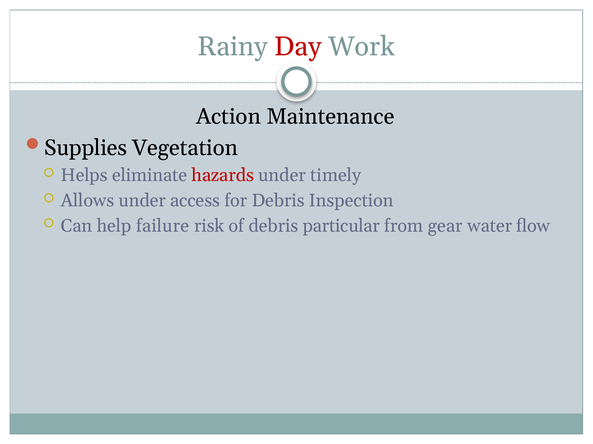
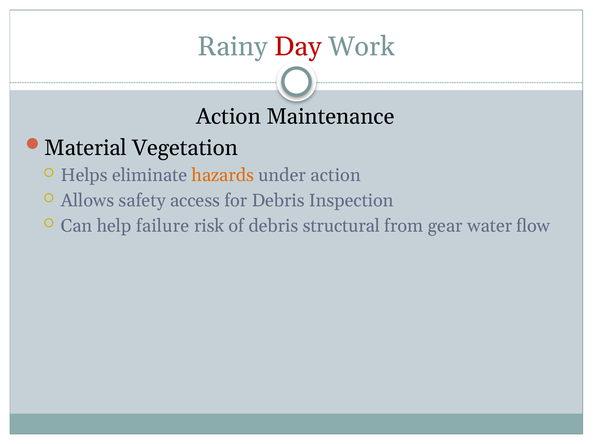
Supplies: Supplies -> Material (86, 148)
hazards colour: red -> orange (223, 176)
under timely: timely -> action (336, 176)
Allows under: under -> safety (142, 201)
particular: particular -> structural (341, 226)
